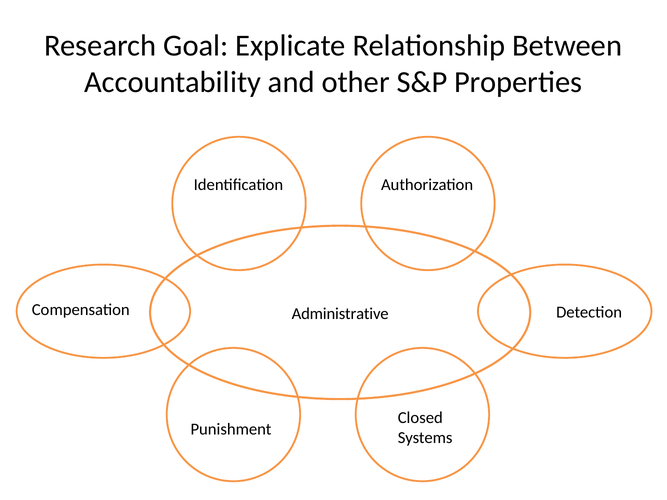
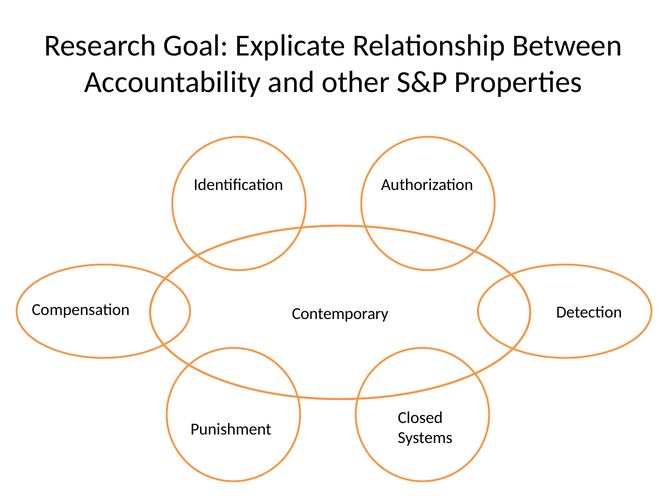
Administrative: Administrative -> Contemporary (340, 314)
